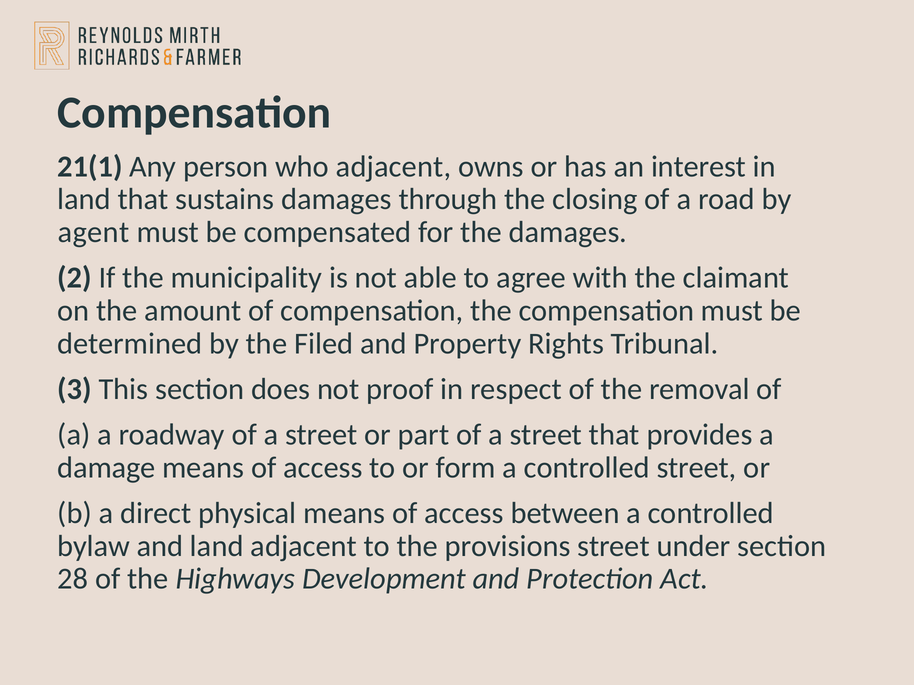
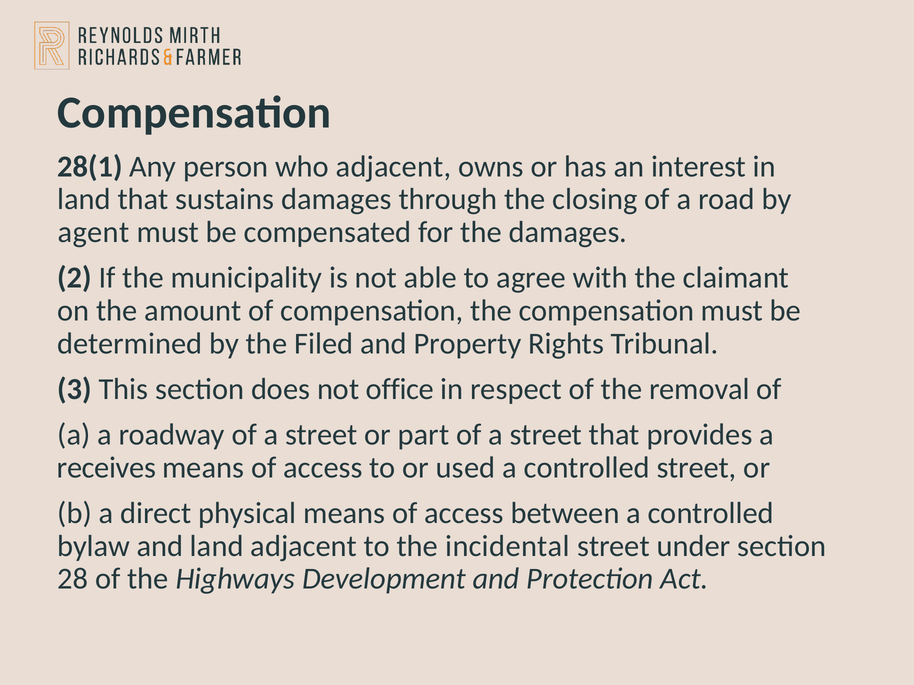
21(1: 21(1 -> 28(1 (90, 167)
proof: proof -> office (400, 389)
damage: damage -> receives (106, 468)
form: form -> used (466, 468)
provisions: provisions -> incidental (507, 546)
